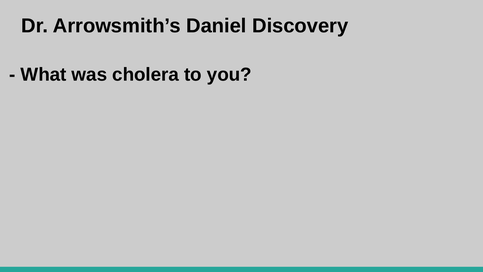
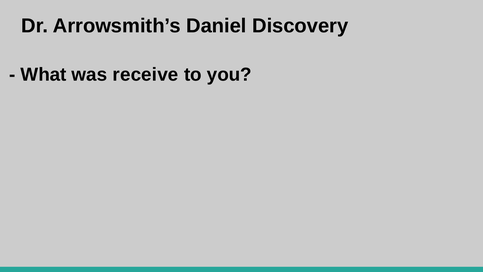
cholera: cholera -> receive (145, 75)
